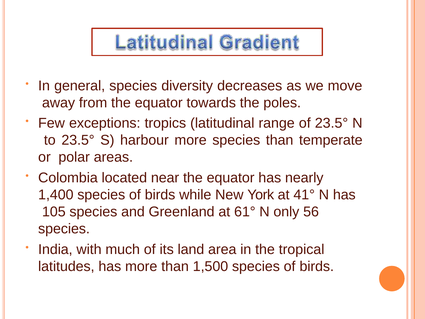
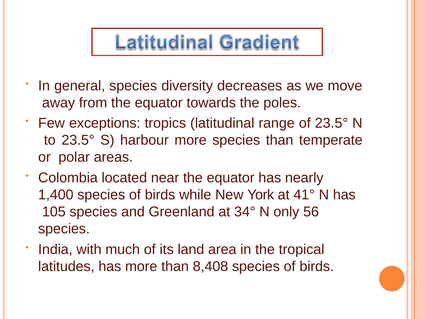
61°: 61° -> 34° (245, 212)
1,500: 1,500 -> 8,408 (210, 266)
